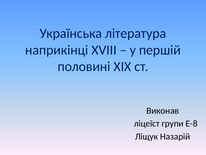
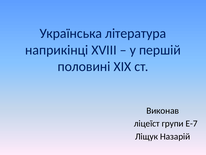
Е-8: Е-8 -> Е-7 (192, 123)
